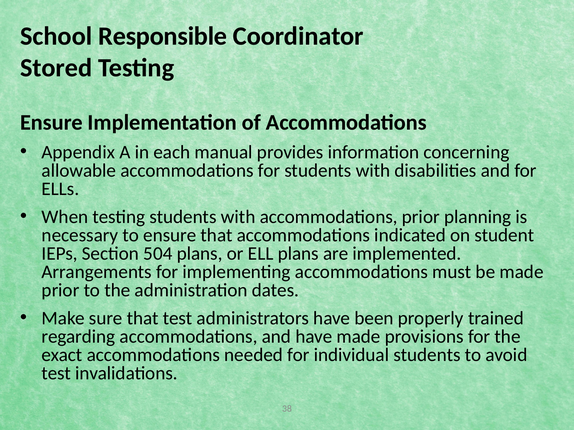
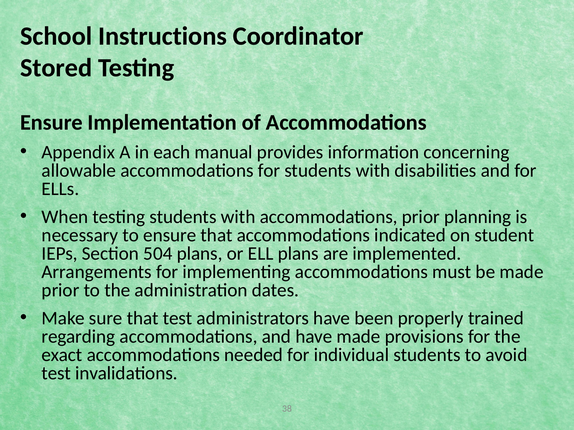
Responsible: Responsible -> Instructions (163, 36)
